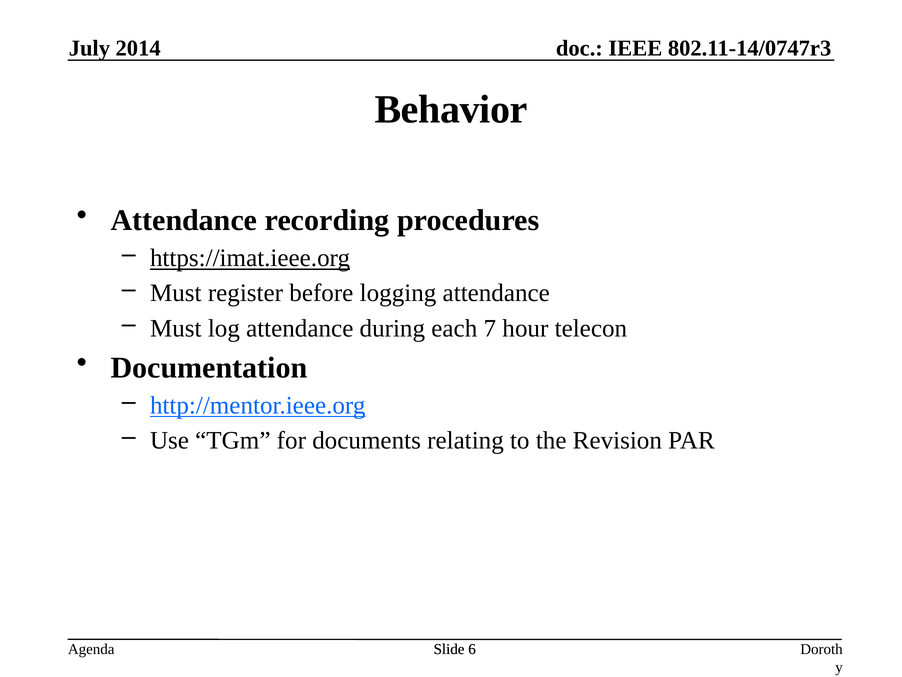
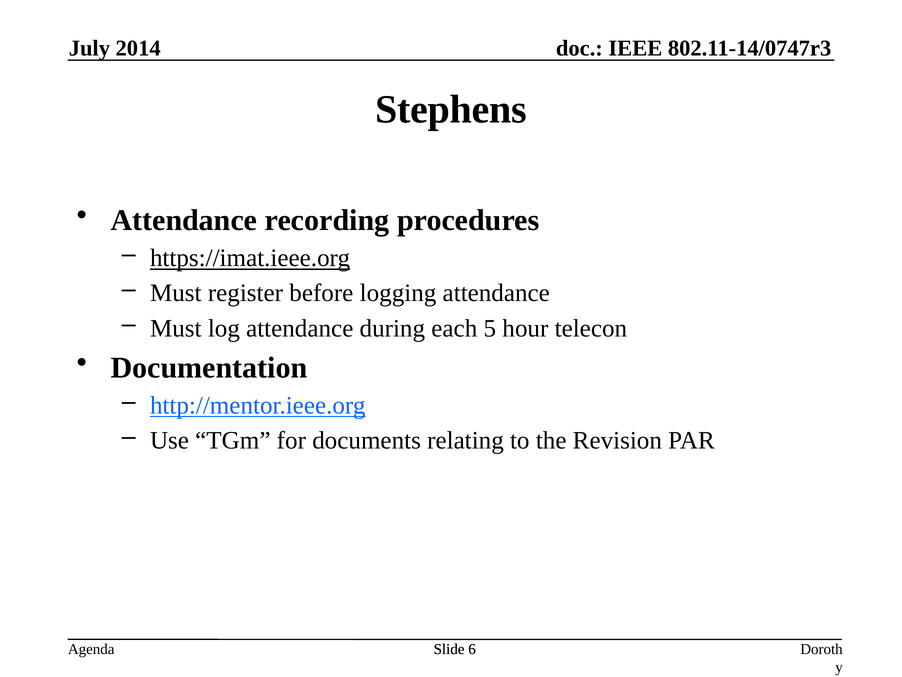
Behavior: Behavior -> Stephens (451, 109)
7: 7 -> 5 (490, 328)
